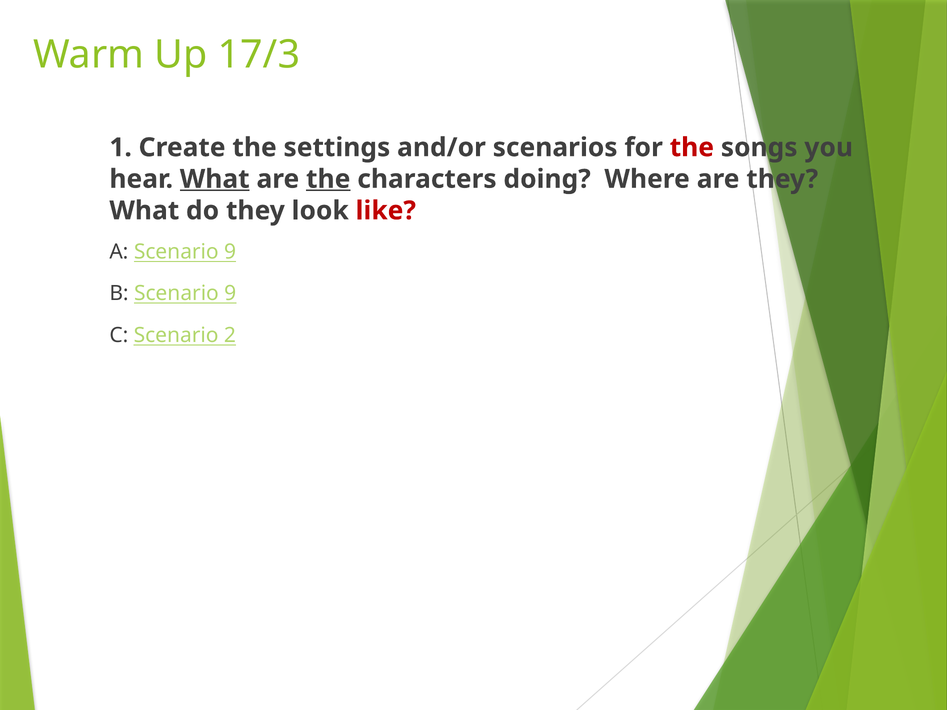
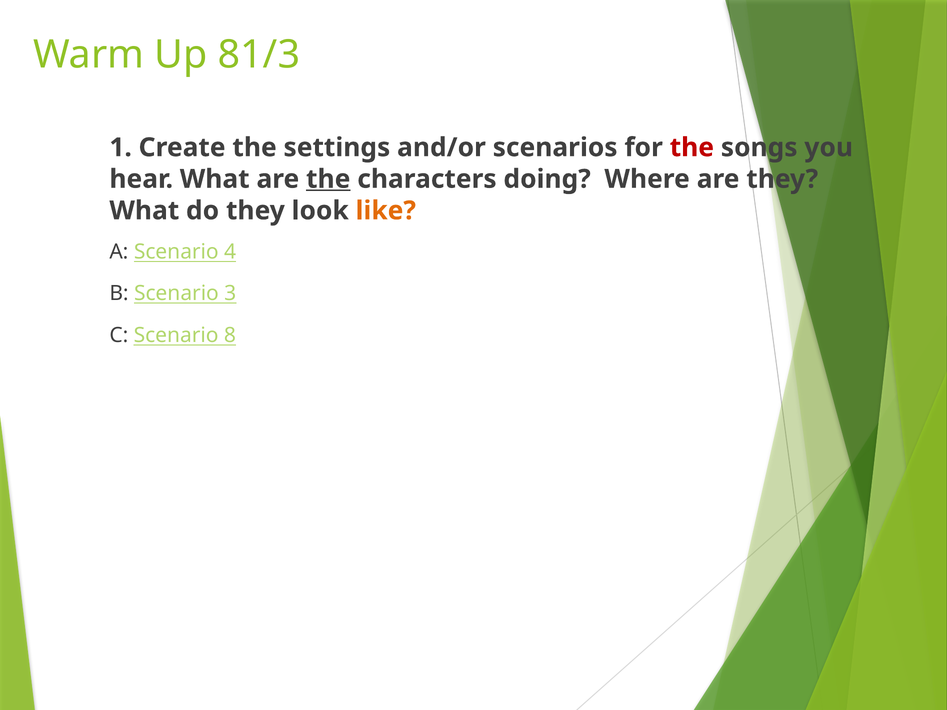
17/3: 17/3 -> 81/3 (259, 55)
What underline: present -> none (215, 179)
like colour: red -> orange (386, 211)
A Scenario 9: 9 -> 4 (230, 252)
B Scenario 9: 9 -> 3 (230, 294)
2: 2 -> 8 (230, 335)
